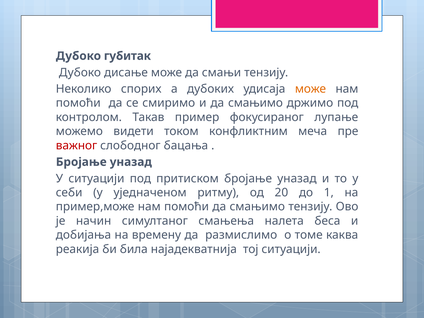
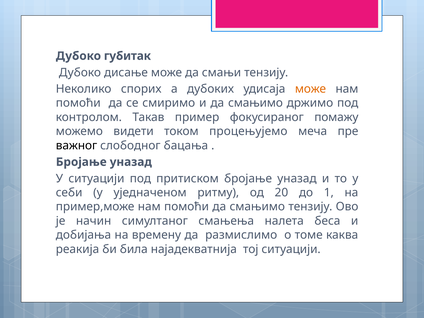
лупање: лупање -> помажу (336, 117)
конфликтним: конфликтним -> процењујемо (248, 131)
важног colour: red -> black (77, 145)
